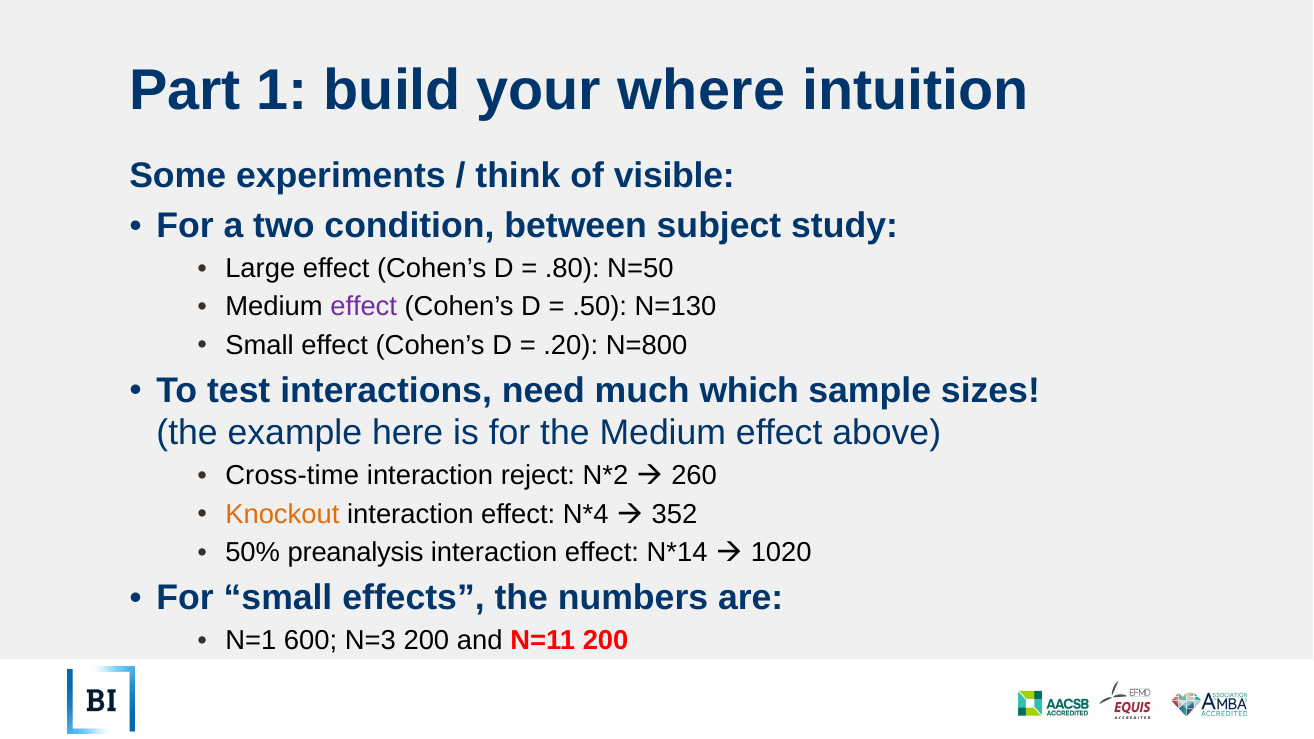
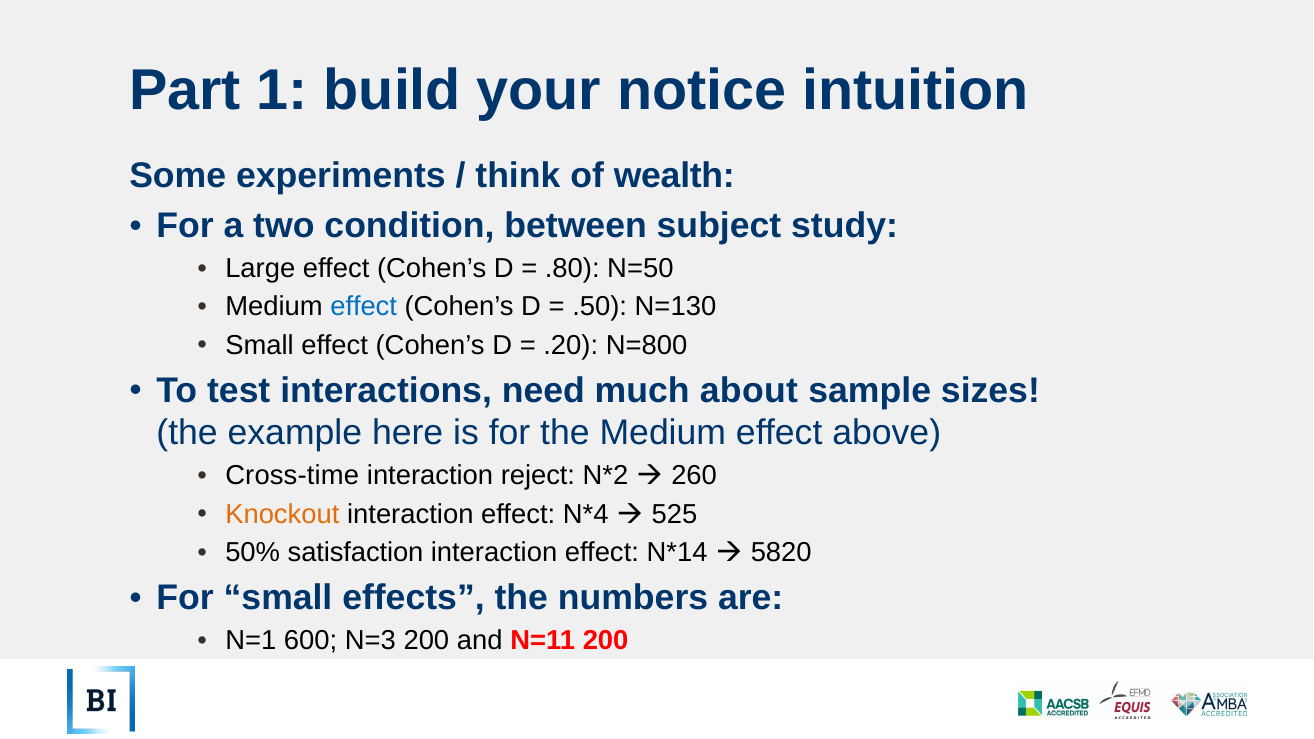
where: where -> notice (702, 91)
visible: visible -> wealth (674, 176)
effect colour: purple -> blue (364, 307)
which: which -> about (749, 391)
352: 352 -> 525 (674, 514)
preanalysis: preanalysis -> satisfaction (356, 553)
1020: 1020 -> 5820 (781, 553)
